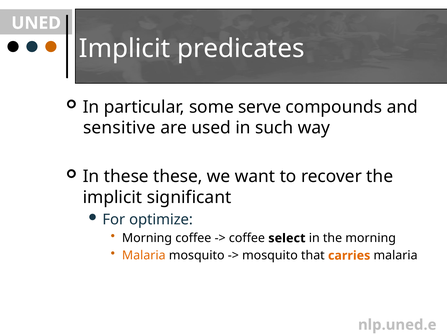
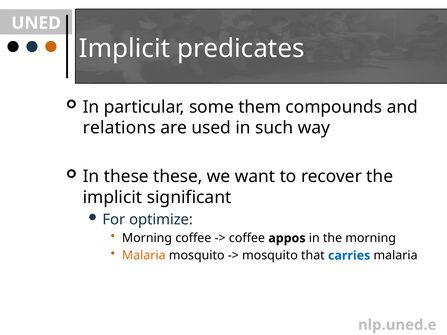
serve: serve -> them (260, 107)
sensitive: sensitive -> relations (119, 128)
select: select -> appos (287, 238)
carries colour: orange -> blue (349, 256)
